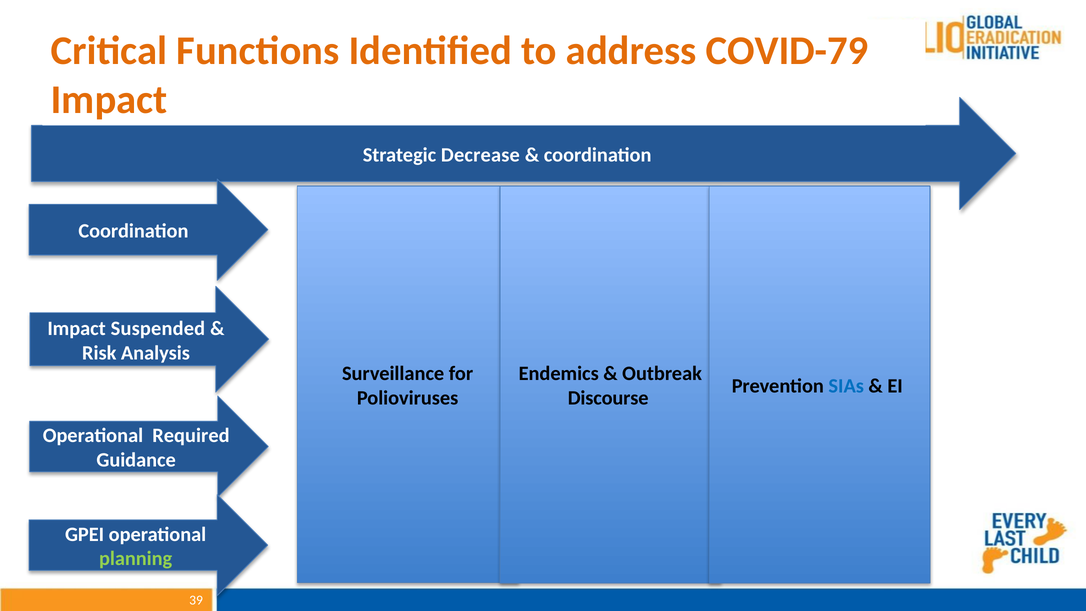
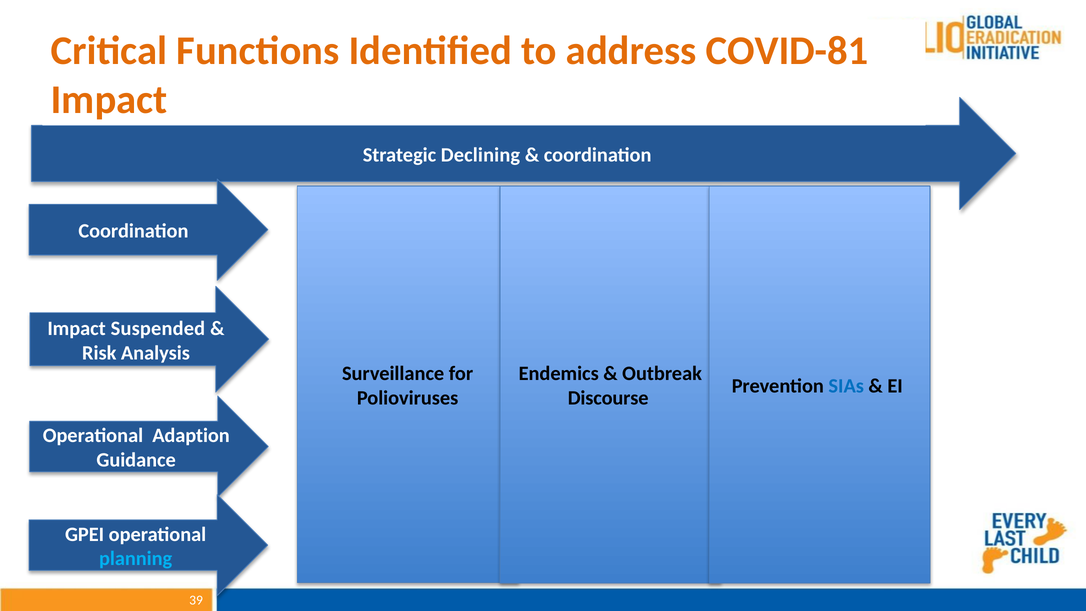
COVID-79: COVID-79 -> COVID-81 (787, 51)
Decrease: Decrease -> Declining (480, 155)
Required: Required -> Adaption (191, 436)
planning colour: light green -> light blue (136, 559)
